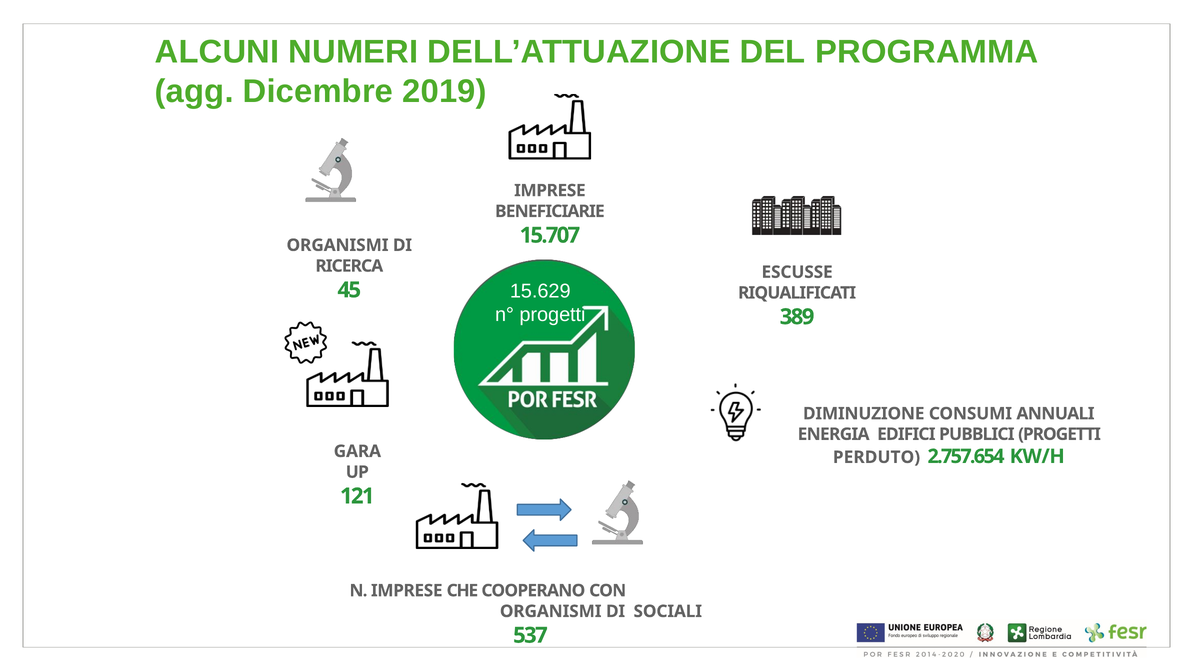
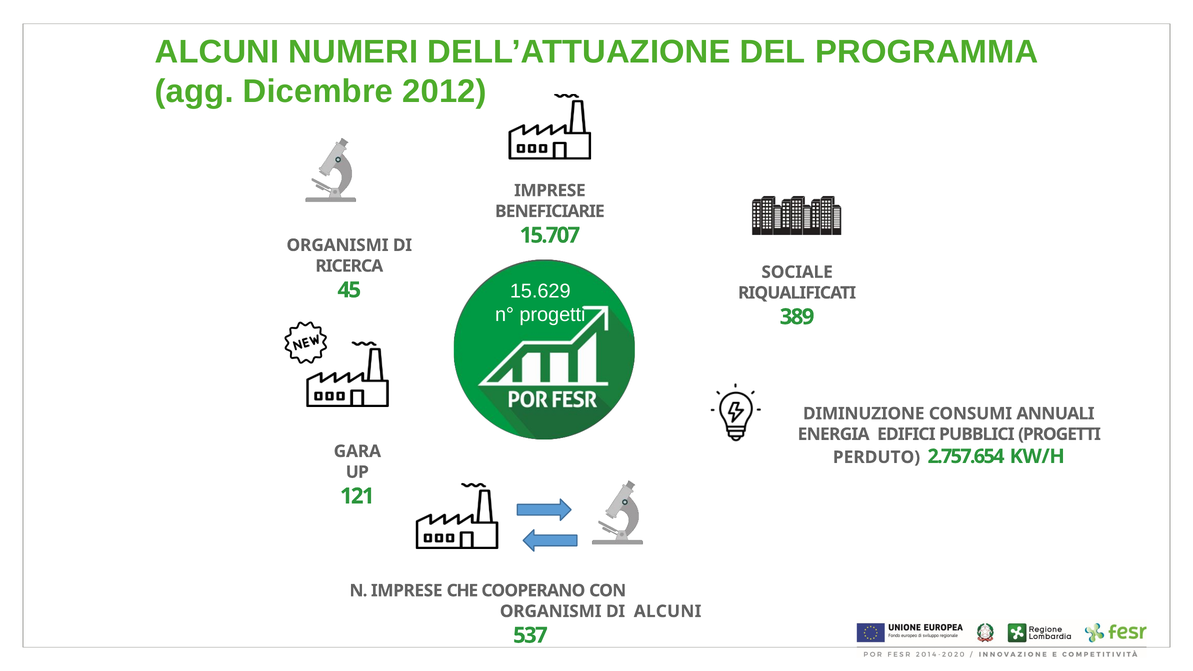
2019: 2019 -> 2012 (444, 91)
ESCUSSE: ESCUSSE -> SOCIALE (797, 272)
DI SOCIALI: SOCIALI -> ALCUNI (668, 611)
